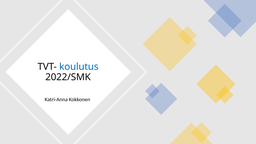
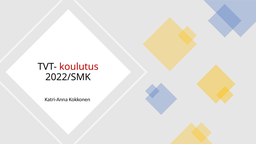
koulutus colour: blue -> red (79, 67)
